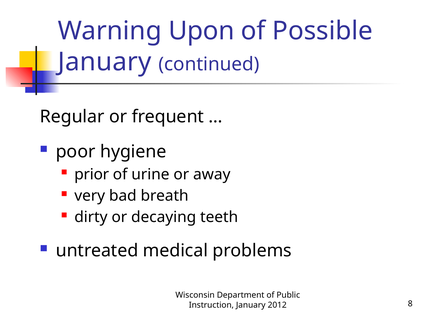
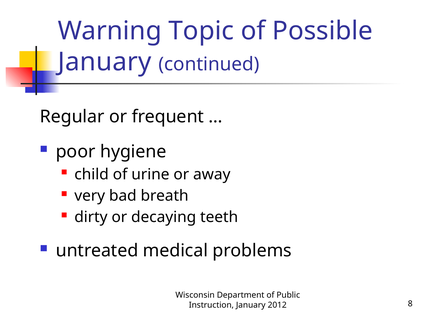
Upon: Upon -> Topic (201, 31)
prior: prior -> child (92, 175)
